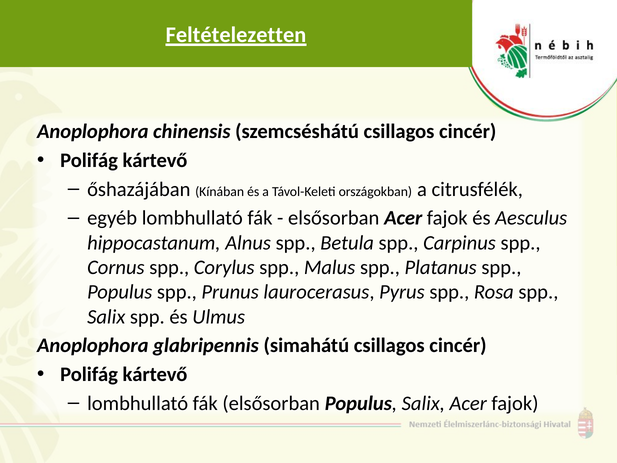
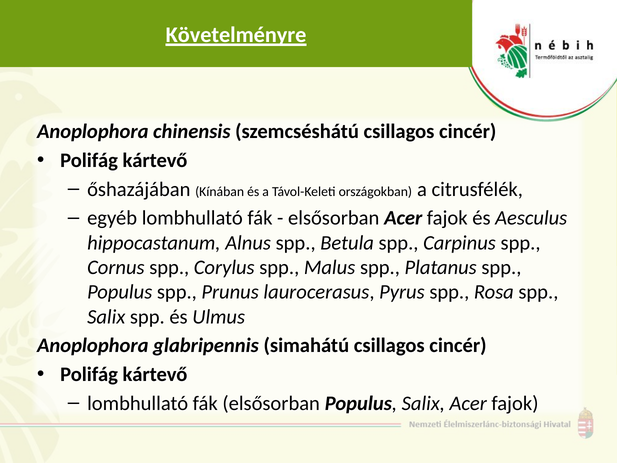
Feltételezetten: Feltételezetten -> Követelményre (236, 35)
